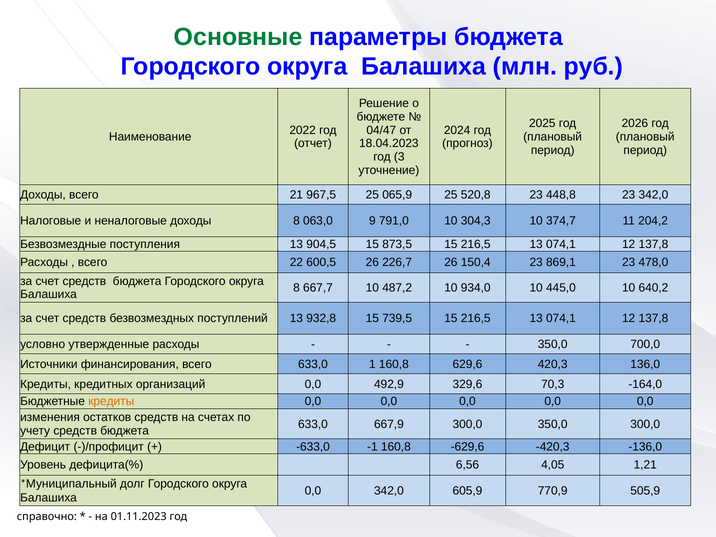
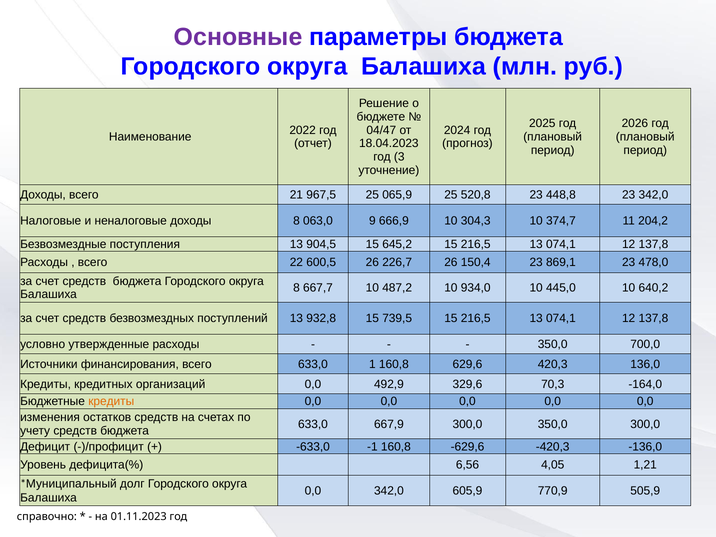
Основные colour: green -> purple (238, 37)
791,0: 791,0 -> 666,9 (394, 221)
873,5: 873,5 -> 645,2 (397, 244)
